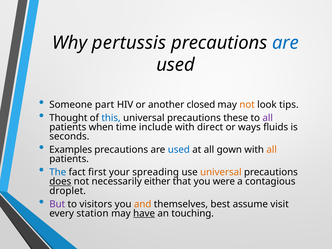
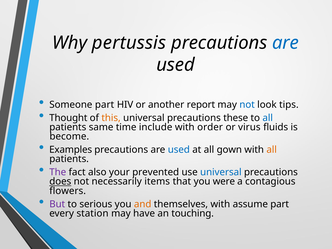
closed: closed -> report (201, 105)
not colour: orange -> blue (247, 105)
this colour: blue -> orange (111, 118)
all colour: purple -> blue (268, 118)
when: when -> same (101, 127)
direct: direct -> order (210, 127)
ways: ways -> virus (249, 127)
seconds: seconds -> become (69, 136)
The colour: blue -> purple (58, 172)
first: first -> also (97, 172)
spreading: spreading -> prevented (156, 172)
universal colour: orange -> blue (221, 172)
either: either -> items (157, 182)
droplet: droplet -> flowers (68, 191)
visitors: visitors -> serious (96, 204)
themselves best: best -> with (220, 204)
assume visit: visit -> part (280, 204)
have underline: present -> none (144, 213)
